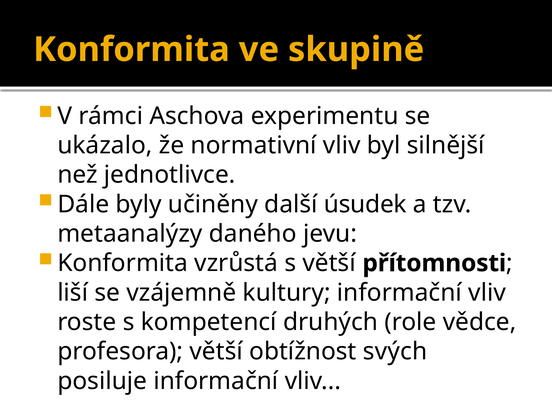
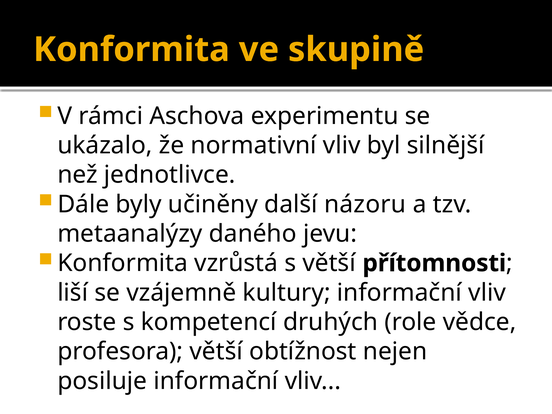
úsudek: úsudek -> názoru (365, 204)
svých: svých -> nejen (395, 352)
